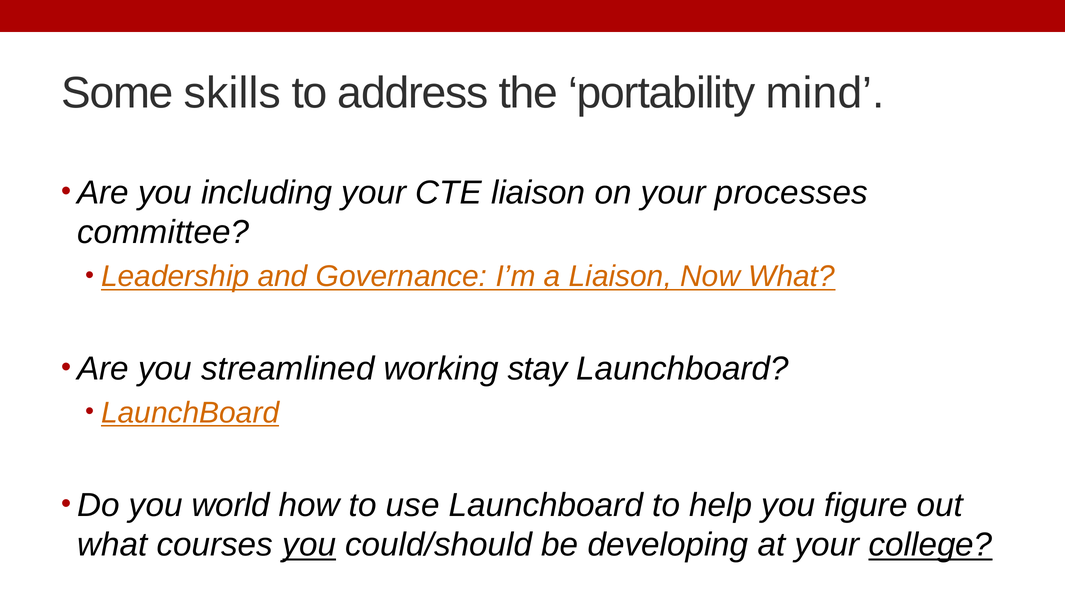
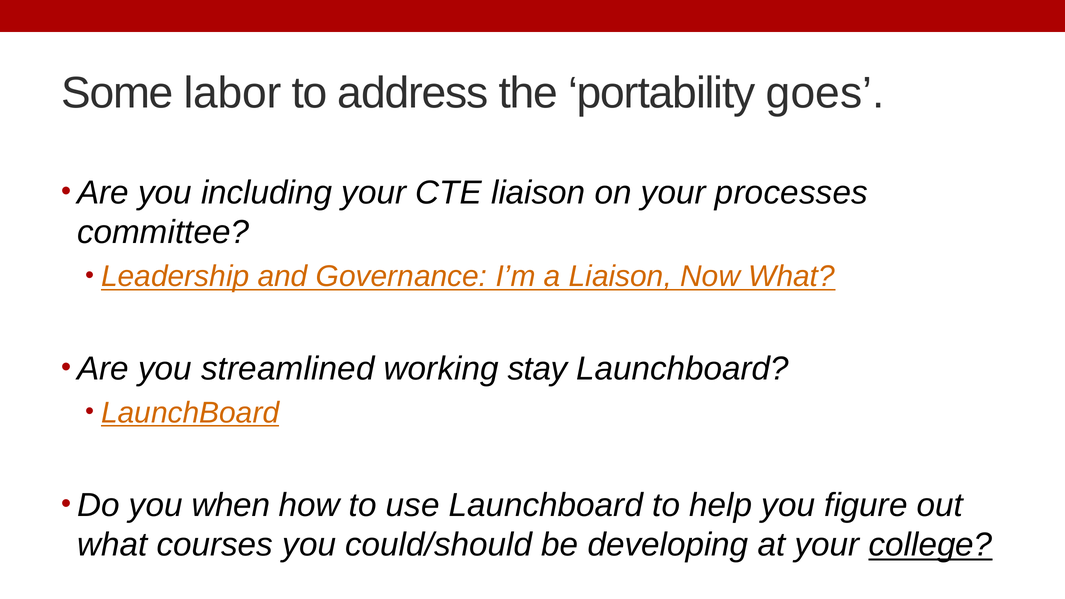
skills: skills -> labor (233, 93)
mind: mind -> goes (825, 93)
world: world -> when (231, 505)
you underline: present -> none (309, 545)
